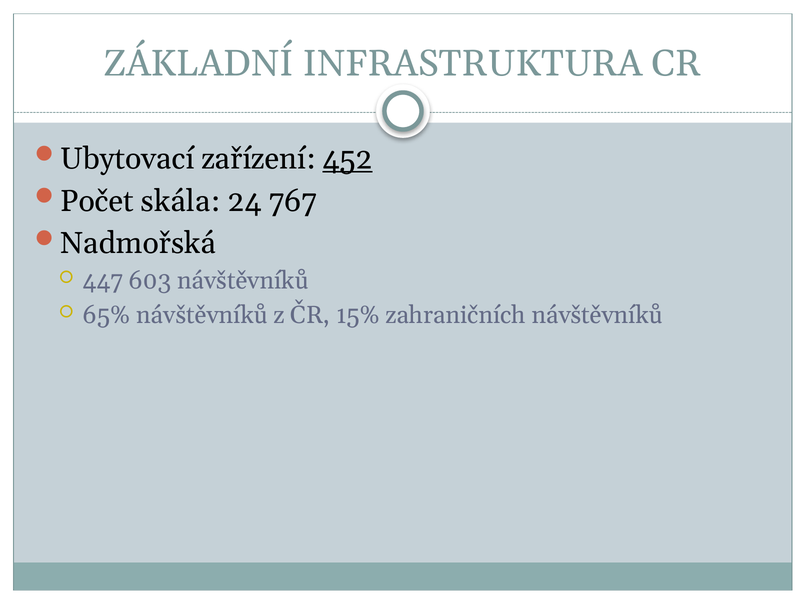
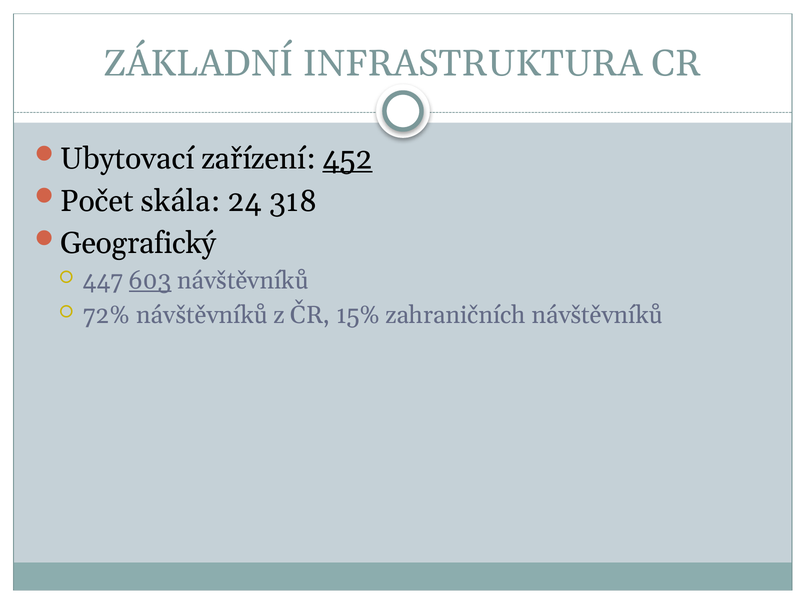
767: 767 -> 318 (293, 201)
Nadmořská: Nadmořská -> Geografický (138, 244)
603 underline: none -> present (150, 281)
65%: 65% -> 72% (107, 315)
